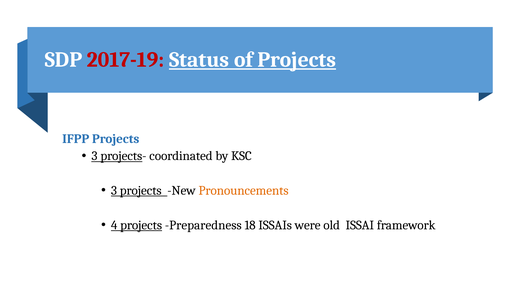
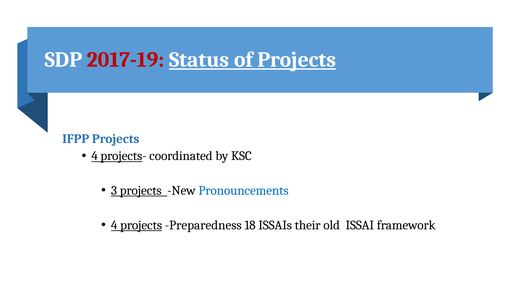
3: 3 -> 4 (95, 156)
Pronouncements colour: orange -> blue (244, 191)
were: were -> their (308, 225)
